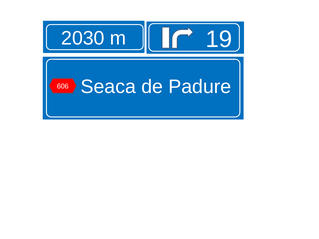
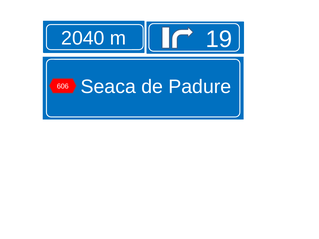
2030: 2030 -> 2040 (83, 38)
